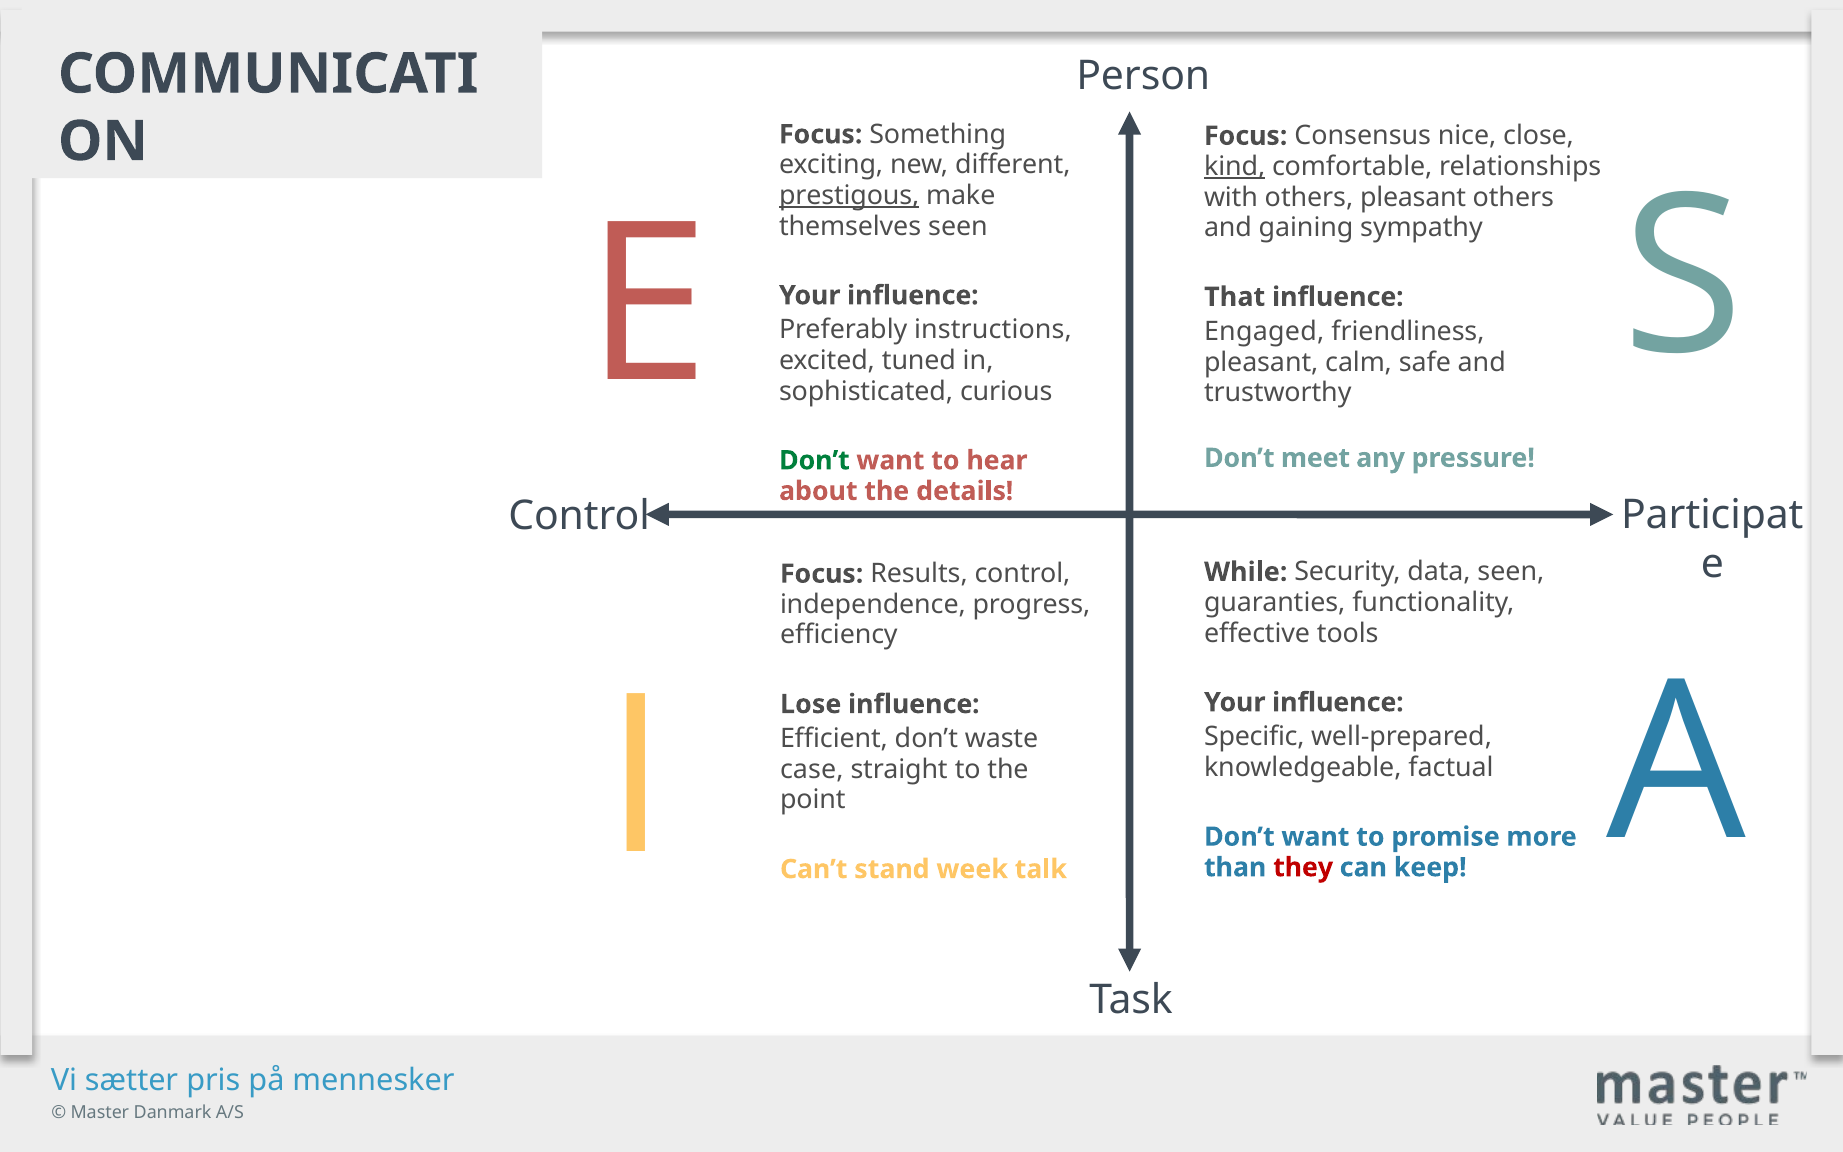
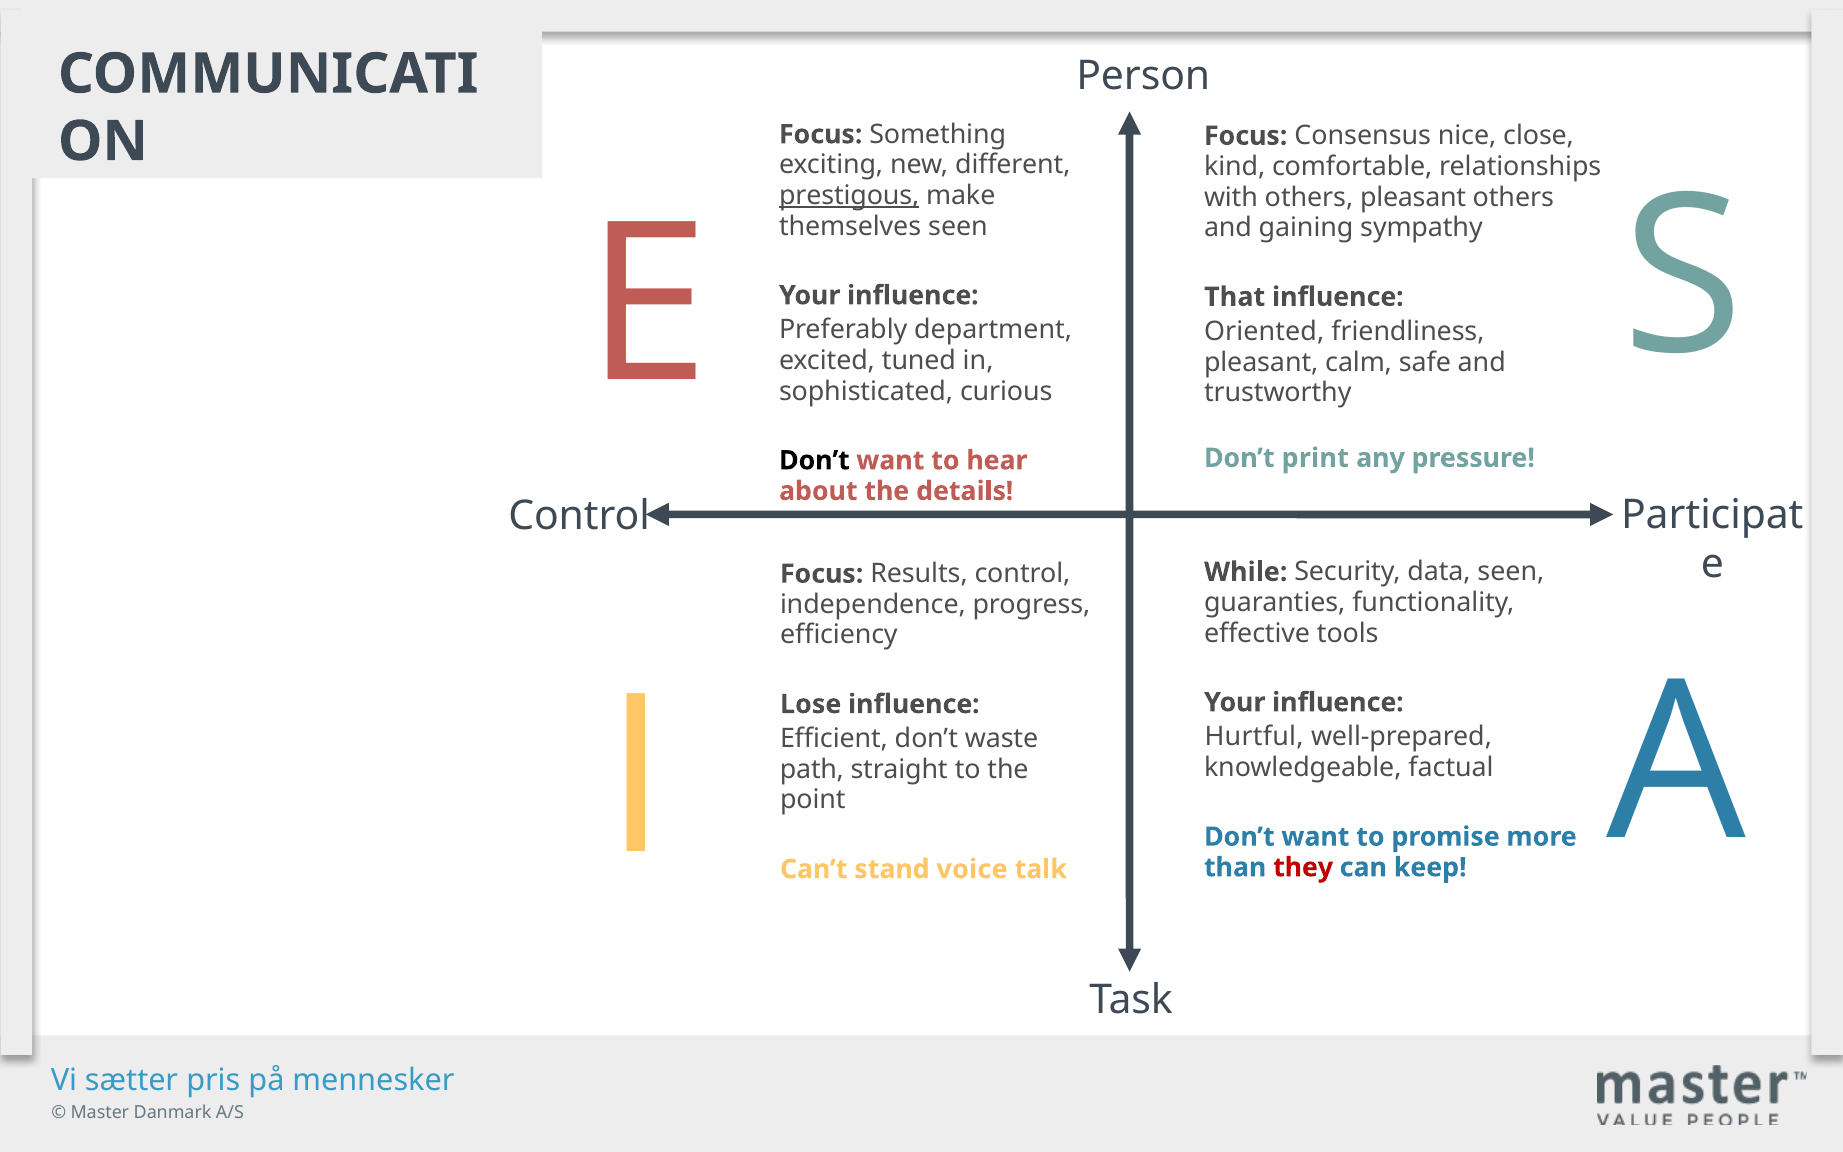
kind underline: present -> none (1235, 167)
instructions: instructions -> department (993, 330)
Engaged: Engaged -> Oriented (1264, 332)
meet: meet -> print (1315, 458)
Don’t colour: green -> black (814, 460)
Specific: Specific -> Hurtful (1254, 737)
case: case -> path (812, 769)
week: week -> voice (972, 869)
